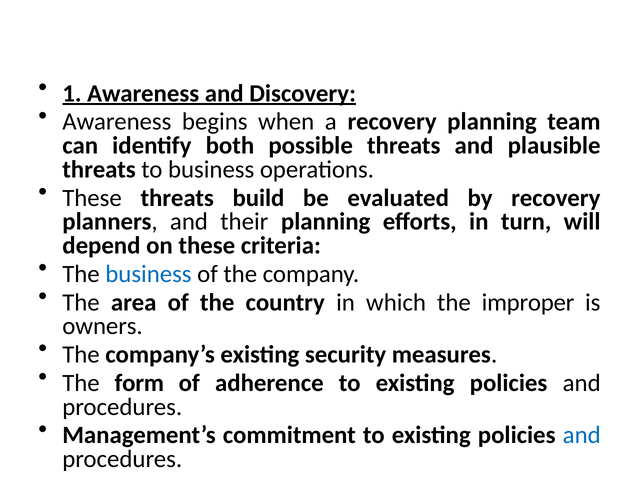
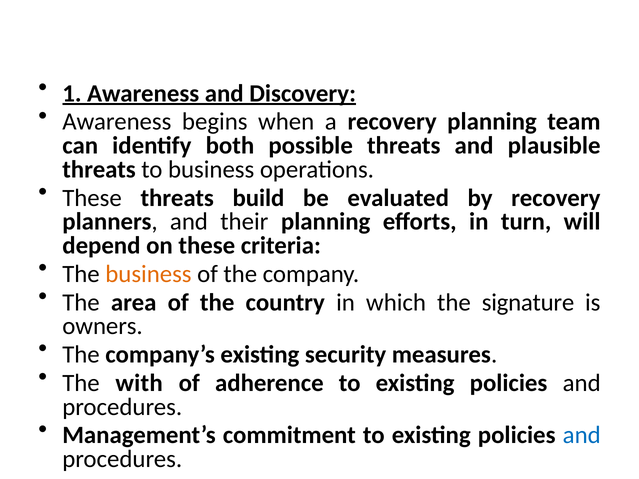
business colour: blue -> orange (148, 274)
improper: improper -> signature (528, 303)
form: form -> with (139, 383)
